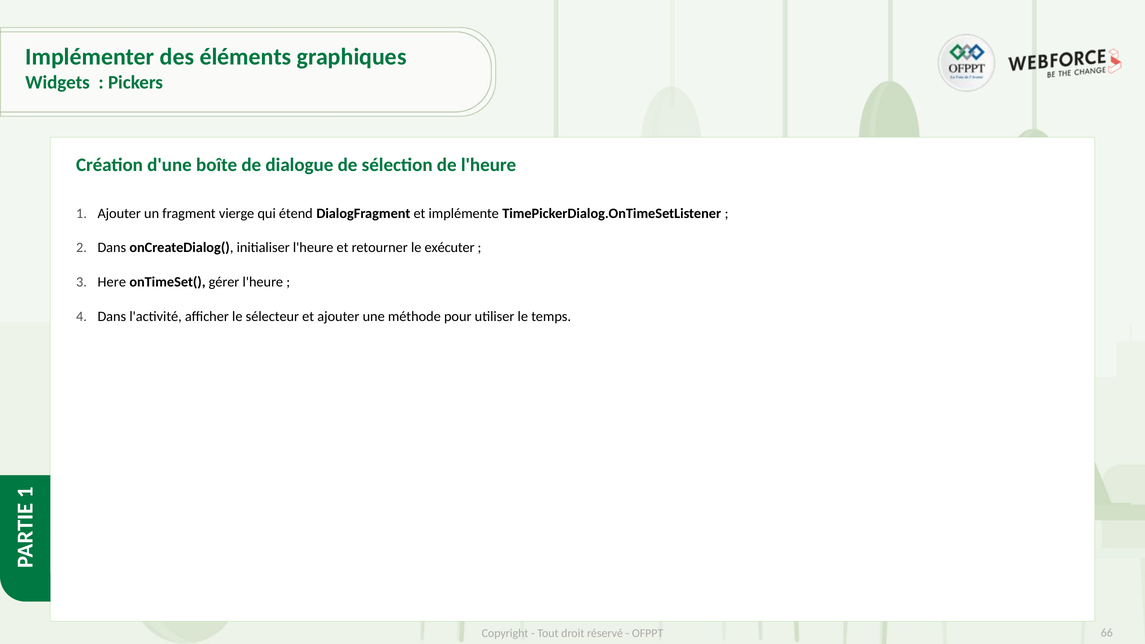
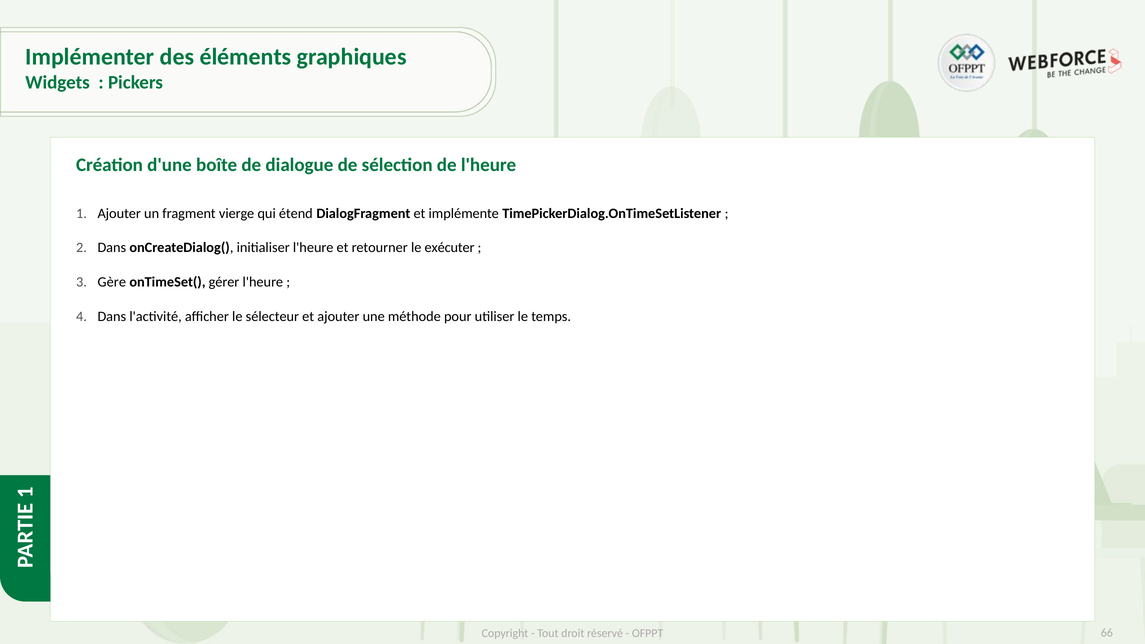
Here: Here -> Gère (112, 282)
